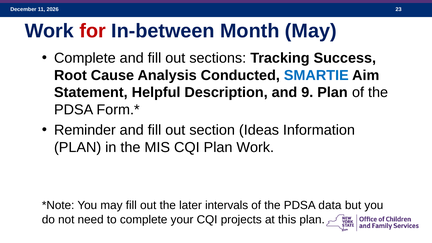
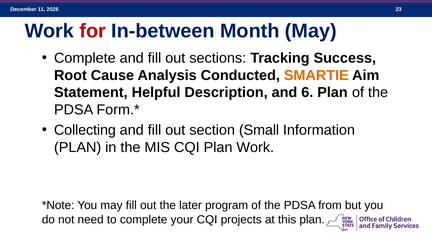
SMARTIE colour: blue -> orange (316, 75)
9: 9 -> 6 (307, 93)
Reminder: Reminder -> Collecting (85, 130)
Ideas: Ideas -> Small (259, 130)
intervals: intervals -> program (227, 205)
data: data -> from (330, 205)
